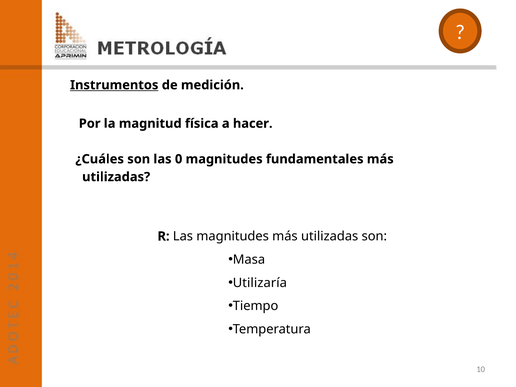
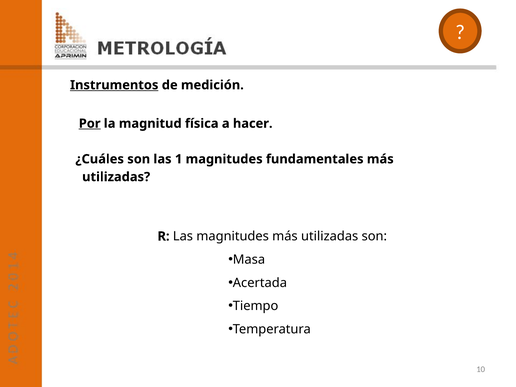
Por underline: none -> present (90, 124)
0: 0 -> 1 (179, 159)
Utilizaría: Utilizaría -> Acertada (260, 283)
